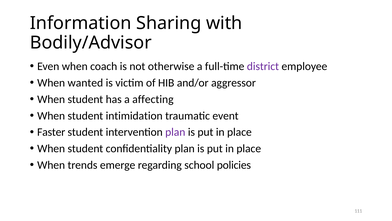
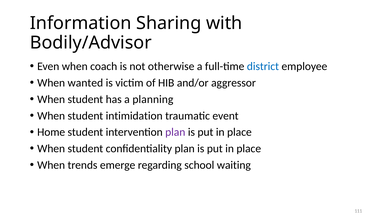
district colour: purple -> blue (263, 66)
affecting: affecting -> planning (153, 99)
Faster: Faster -> Home (51, 132)
policies: policies -> waiting (234, 165)
